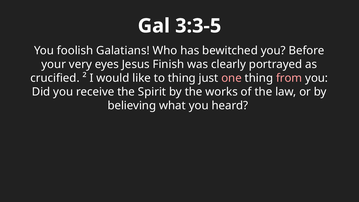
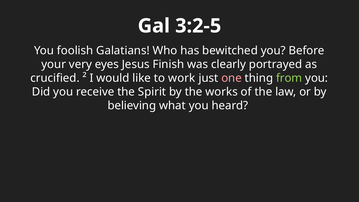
3:3-5: 3:3-5 -> 3:2-5 (198, 26)
to thing: thing -> work (182, 78)
from colour: pink -> light green (289, 78)
